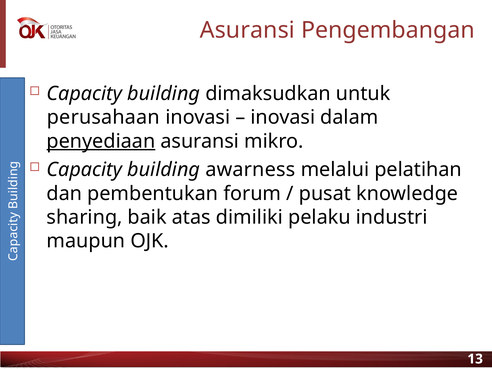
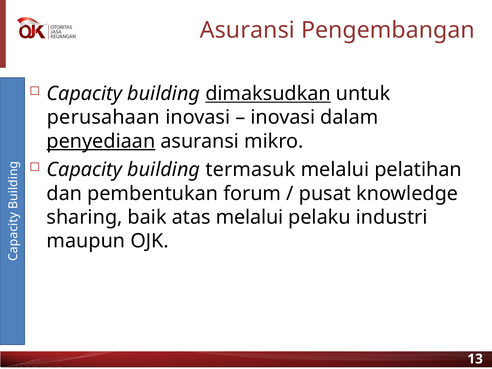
dimaksudkan underline: none -> present (268, 94)
awarness: awarness -> termasuk (250, 170)
atas dimiliki: dimiliki -> melalui (250, 217)
